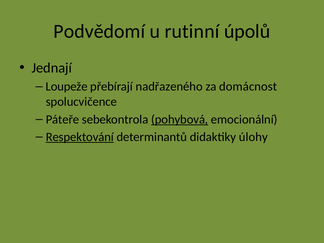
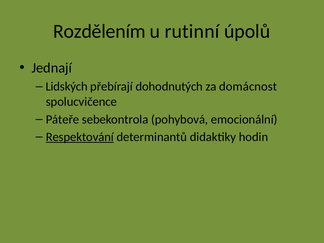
Podvědomí: Podvědomí -> Rozdělením (99, 31)
Loupeže: Loupeže -> Lidských (67, 87)
nadřazeného: nadřazeného -> dohodnutých (169, 87)
pohybová underline: present -> none (180, 119)
úlohy: úlohy -> hodin (253, 137)
